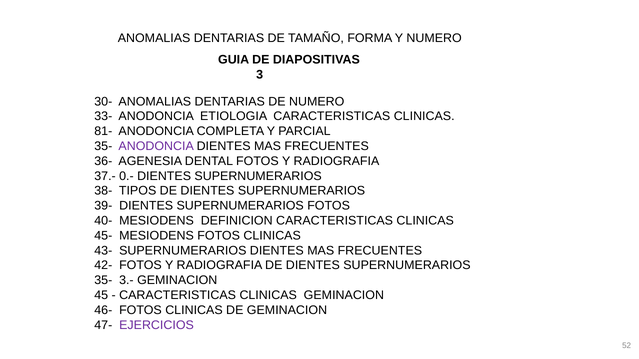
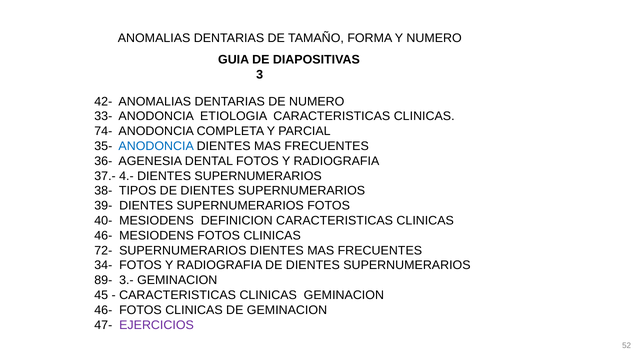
30-: 30- -> 42- (103, 102)
81-: 81- -> 74- (103, 131)
ANODONCIA colour: purple -> blue (156, 146)
0.-: 0.- -> 4.- (126, 176)
45-: 45- -> 46- (103, 236)
43-: 43- -> 72- (103, 251)
42-: 42- -> 34- (103, 266)
35-: 35- -> 89- (103, 281)
